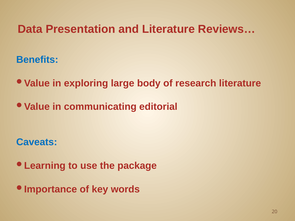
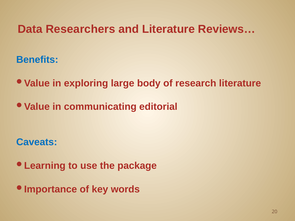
Presentation: Presentation -> Researchers (80, 29)
